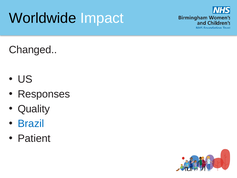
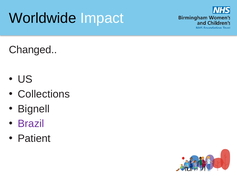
Responses: Responses -> Collections (44, 94)
Quality: Quality -> Bignell (34, 109)
Brazil colour: blue -> purple (31, 123)
